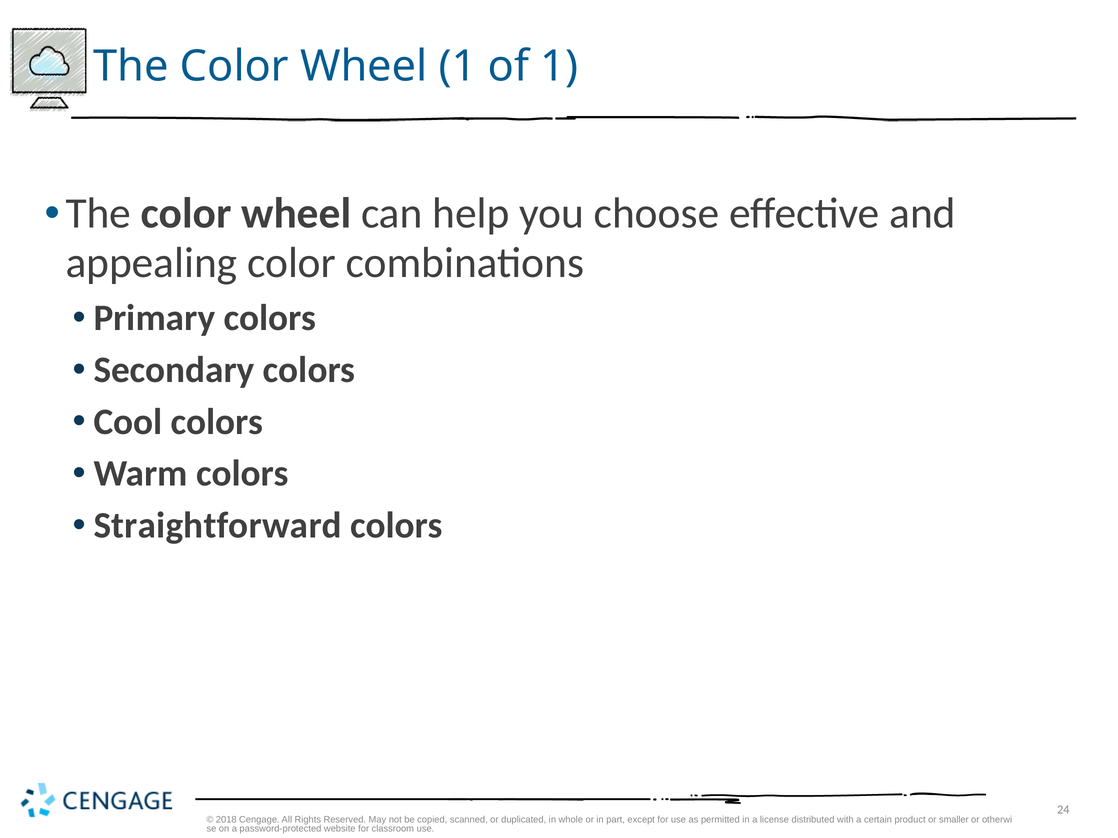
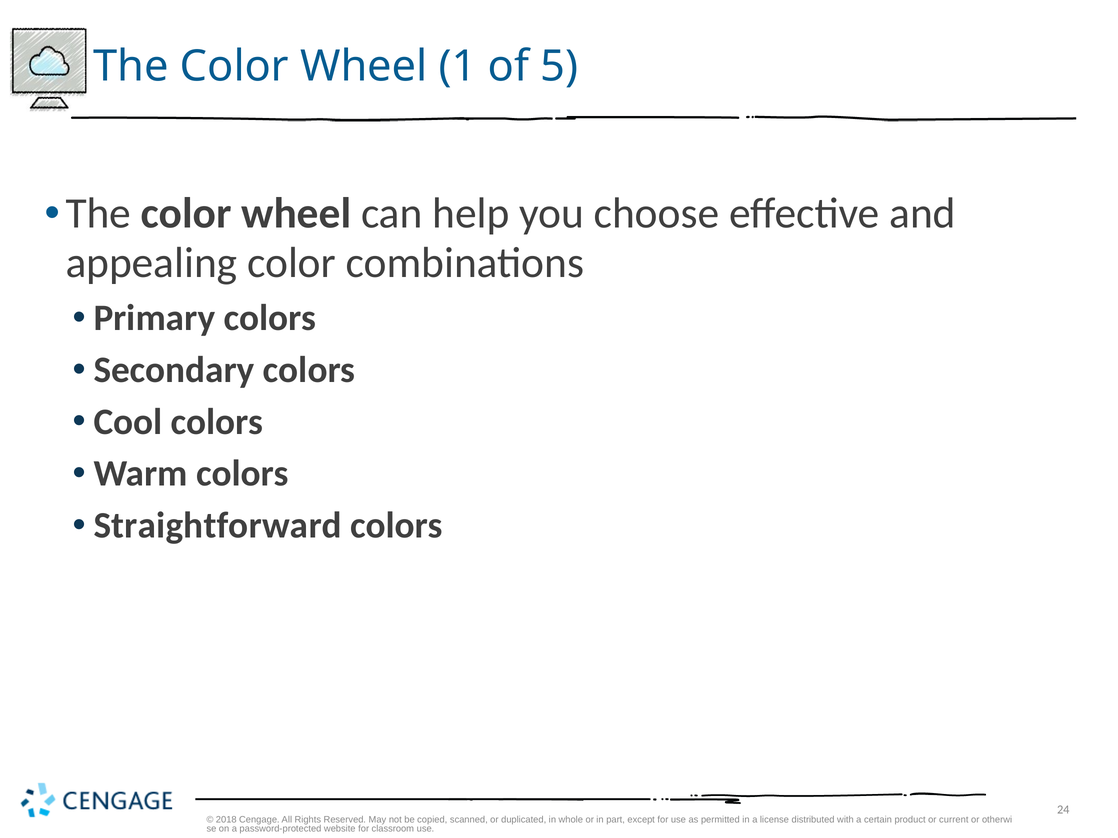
of 1: 1 -> 5 (559, 67)
smaller: smaller -> current (954, 820)
